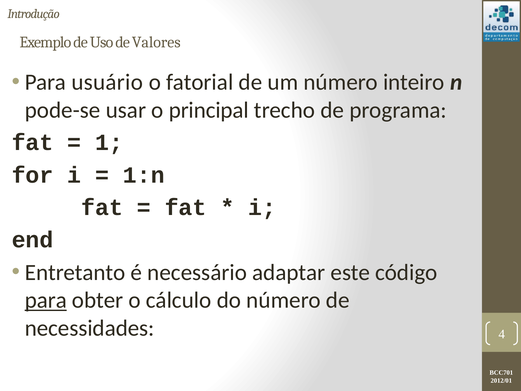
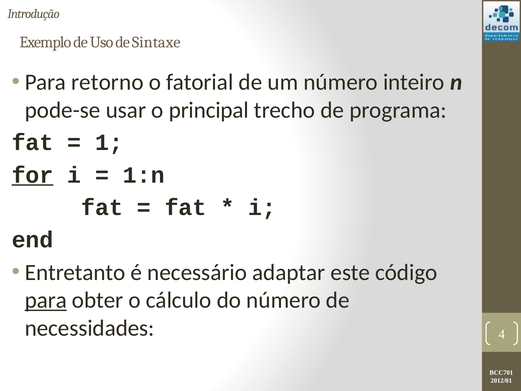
Valores: Valores -> Sintaxe (156, 42)
usuário: usuário -> retorno (107, 82)
for underline: none -> present (33, 175)
